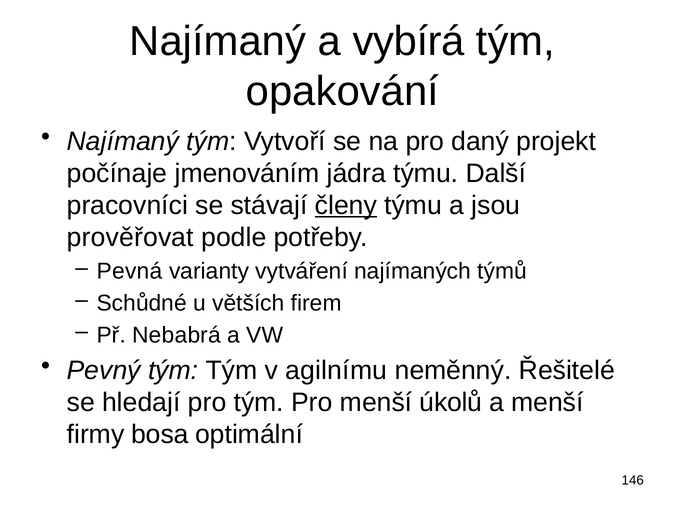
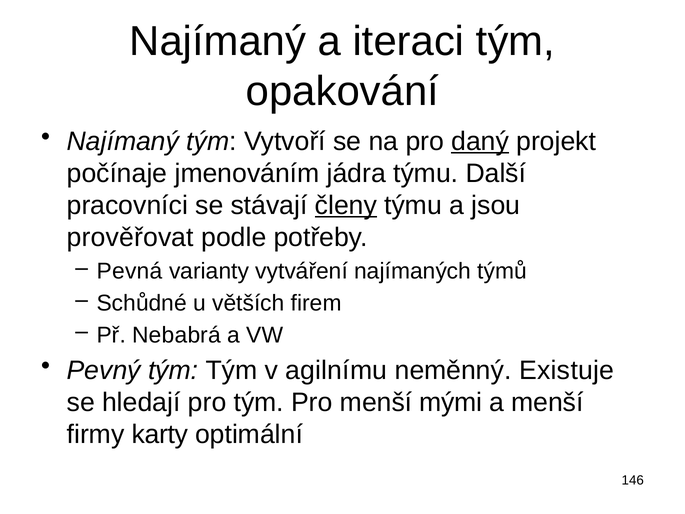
vybírá: vybírá -> iteraci (408, 41)
daný underline: none -> present (480, 141)
Řešitelé: Řešitelé -> Existuje (567, 370)
úkolů: úkolů -> mými (451, 402)
bosa: bosa -> karty (160, 434)
